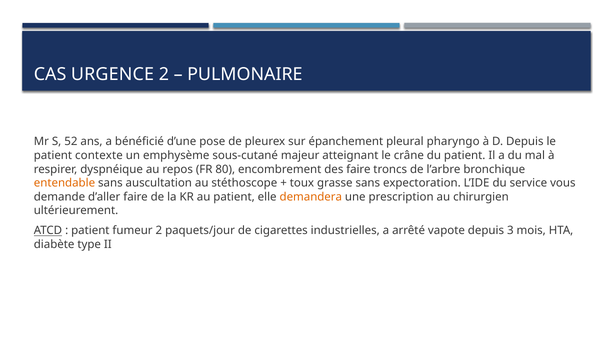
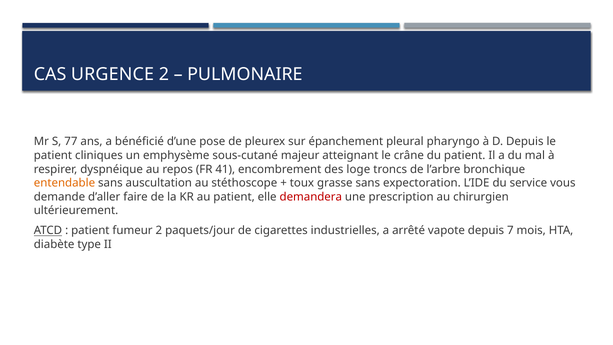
52: 52 -> 77 (71, 142)
contexte: contexte -> cliniques (99, 155)
80: 80 -> 41 (225, 169)
des faire: faire -> loge (358, 169)
demandera colour: orange -> red (311, 197)
3: 3 -> 7 (510, 230)
